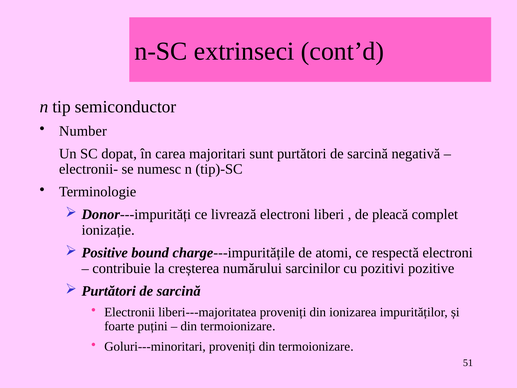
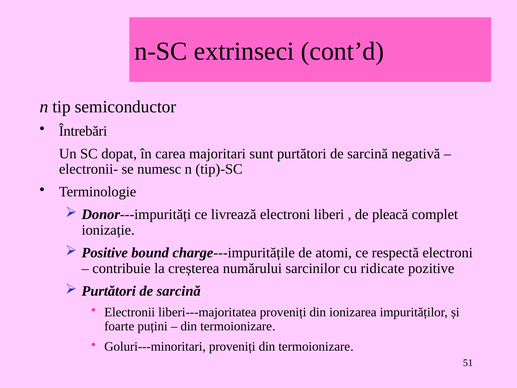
Number: Number -> Întrebări (83, 131)
pozitivi: pozitivi -> ridicate (382, 268)
